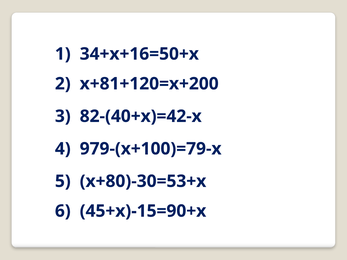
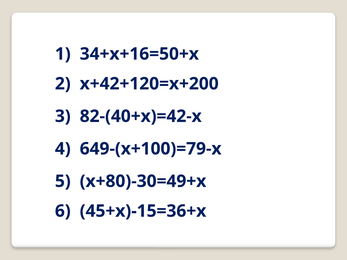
х+81+120=х+200: х+81+120=х+200 -> х+42+120=х+200 (149, 84)
979-(х+100)=79-х: 979-(х+100)=79-х -> 649-(х+100)=79-х (151, 149)
х+80)-30=53+х: х+80)-30=53+х -> х+80)-30=49+х (143, 181)
45+х)-15=90+х: 45+х)-15=90+х -> 45+х)-15=36+х (143, 211)
